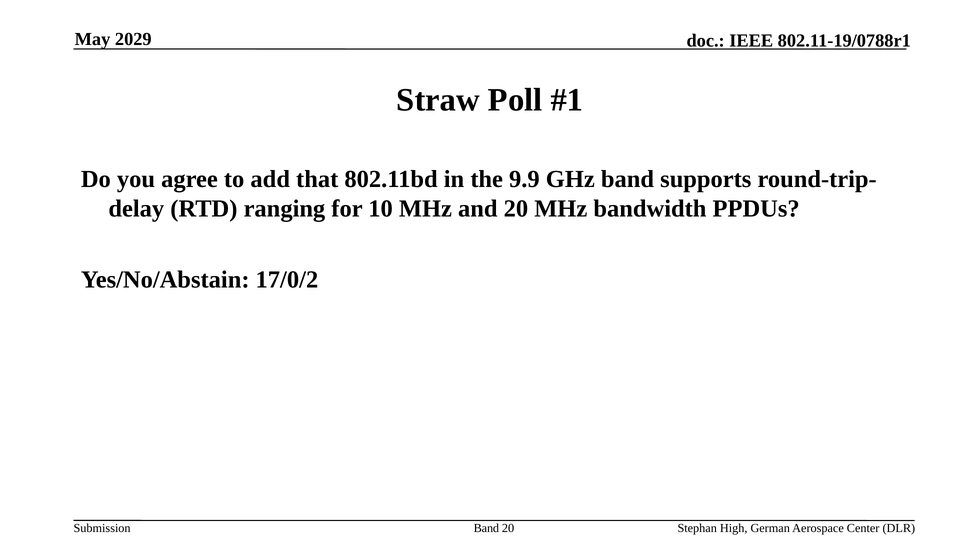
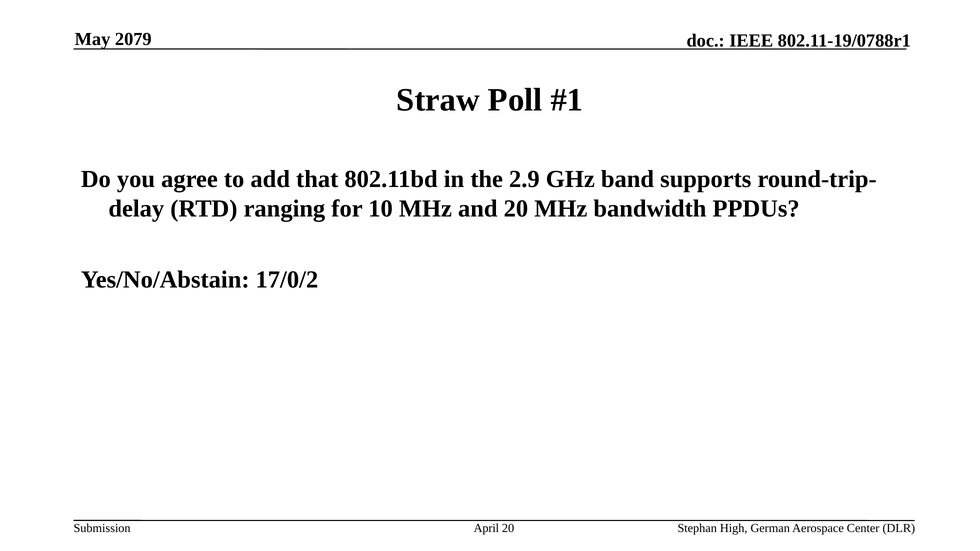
2029: 2029 -> 2079 (133, 39)
9.9: 9.9 -> 2.9 (524, 179)
Band: Band -> April (486, 529)
